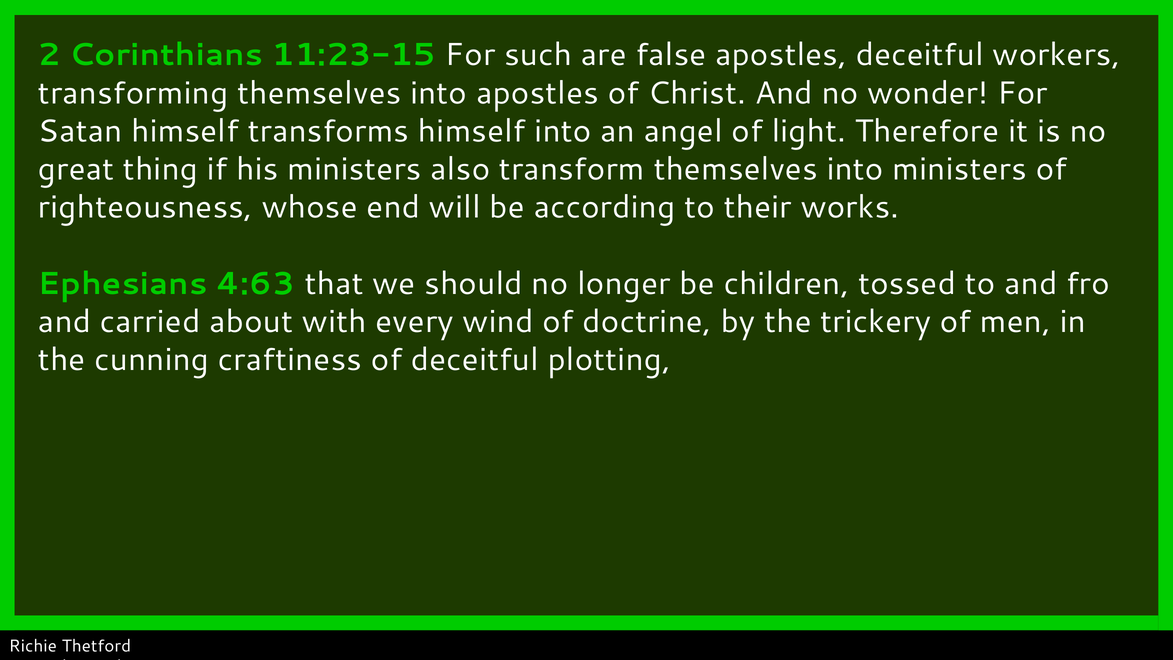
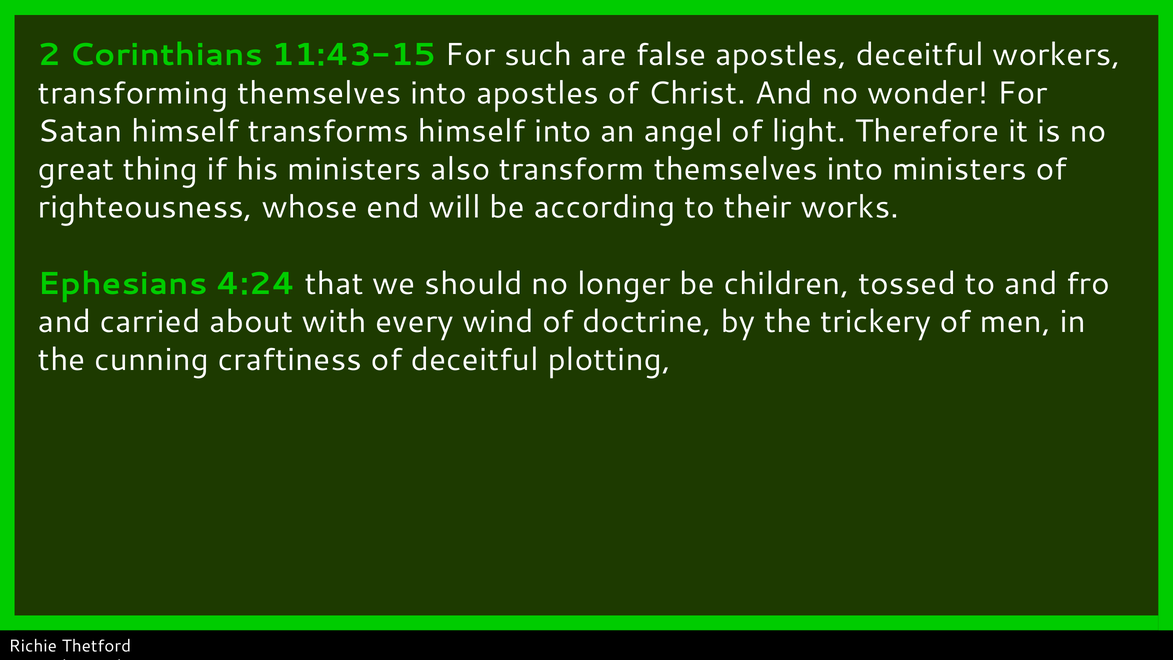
11:23-15: 11:23-15 -> 11:43-15 (354, 55)
4:63: 4:63 -> 4:24 (256, 284)
